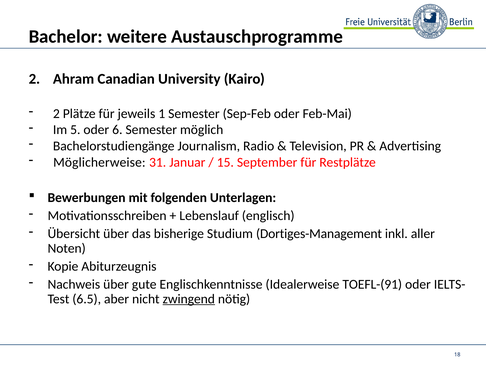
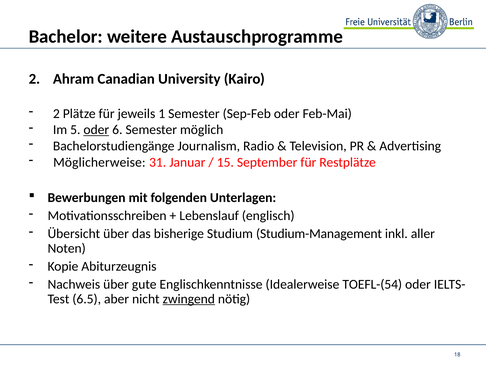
oder underline: none -> present (96, 130)
Dortiges-Management: Dortiges-Management -> Studium-Management (319, 233)
TOEFL-(91: TOEFL-(91 -> TOEFL-(54 (372, 284)
